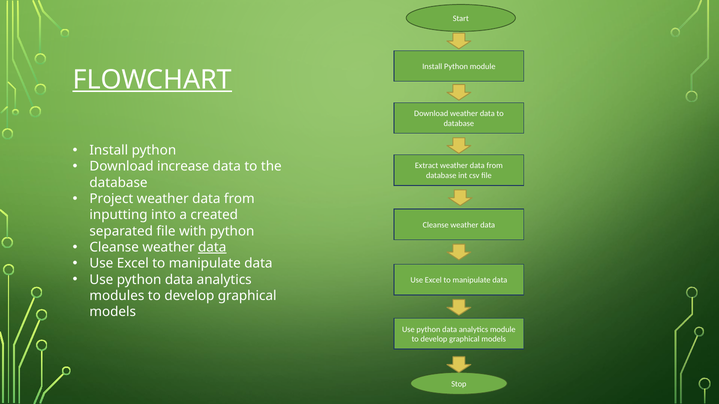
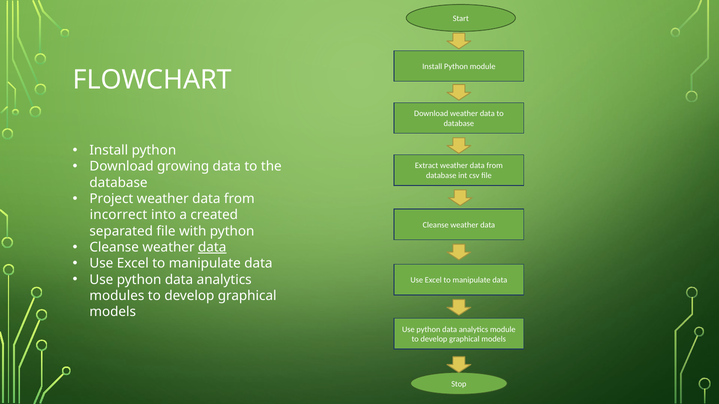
FLOWCHART underline: present -> none (152, 80)
increase: increase -> growing (183, 167)
inputting: inputting -> incorrect (118, 215)
